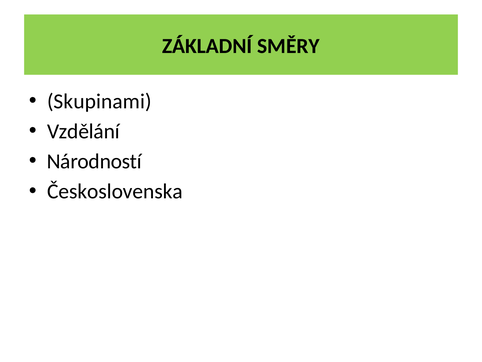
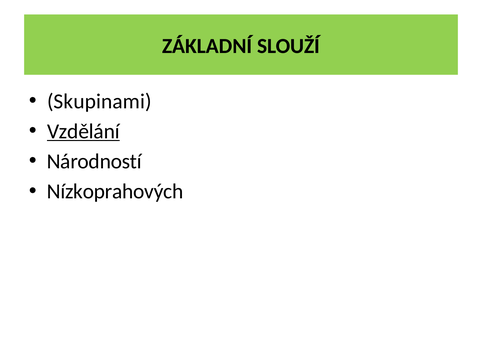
SMĚRY: SMĚRY -> SLOUŽÍ (288, 46)
Vzdělání underline: none -> present (83, 131)
Československa: Československa -> Nízkoprahových (115, 191)
